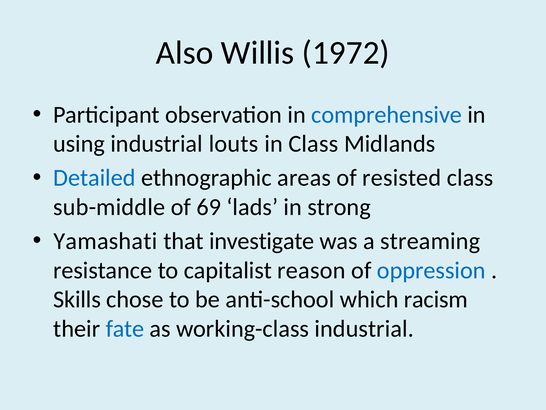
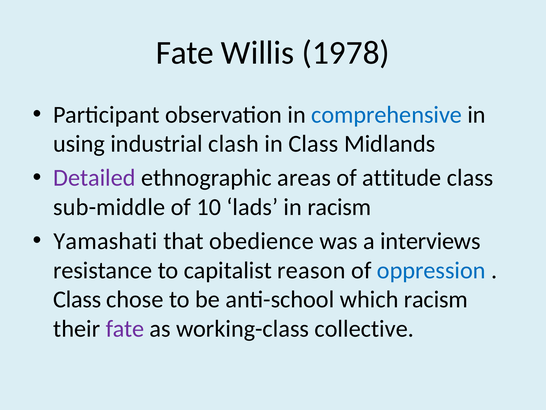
Also: Also -> Fate (185, 53)
1972: 1972 -> 1978 (346, 53)
louts: louts -> clash (234, 144)
Detailed colour: blue -> purple (94, 178)
resisted: resisted -> attitude (402, 178)
69: 69 -> 10 (209, 207)
in strong: strong -> racism (339, 207)
investigate: investigate -> obedience (262, 241)
streaming: streaming -> interviews (430, 241)
Skills: Skills -> Class (77, 299)
fate colour: blue -> purple (125, 328)
working-class industrial: industrial -> collective (364, 328)
